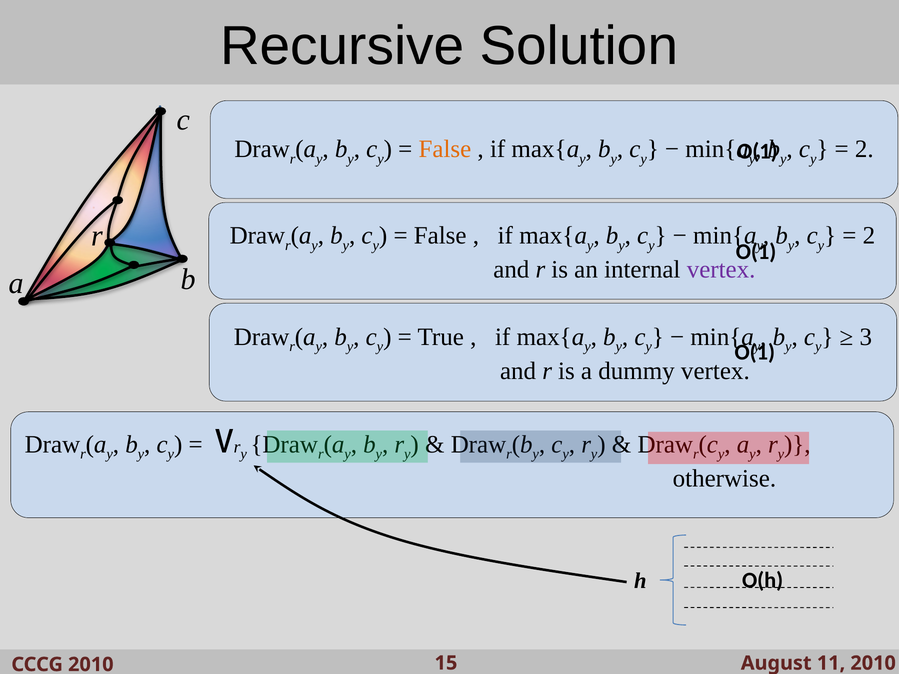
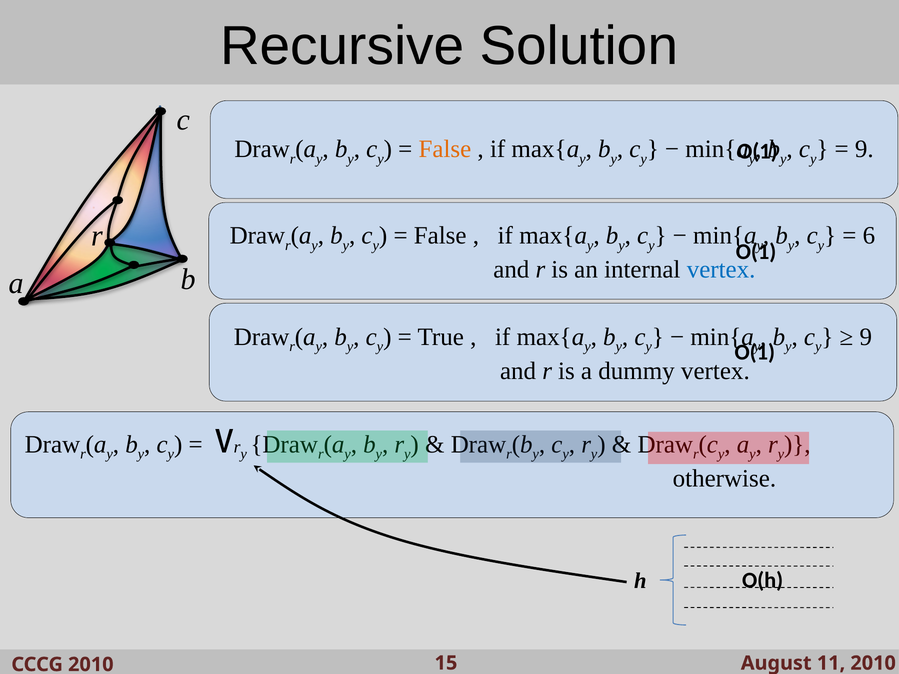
2: 2 -> 9 (864, 149)
2: 2 -> 6 (869, 236)
vertex colour: purple -> blue (721, 270)
3: 3 -> 9 (866, 337)
